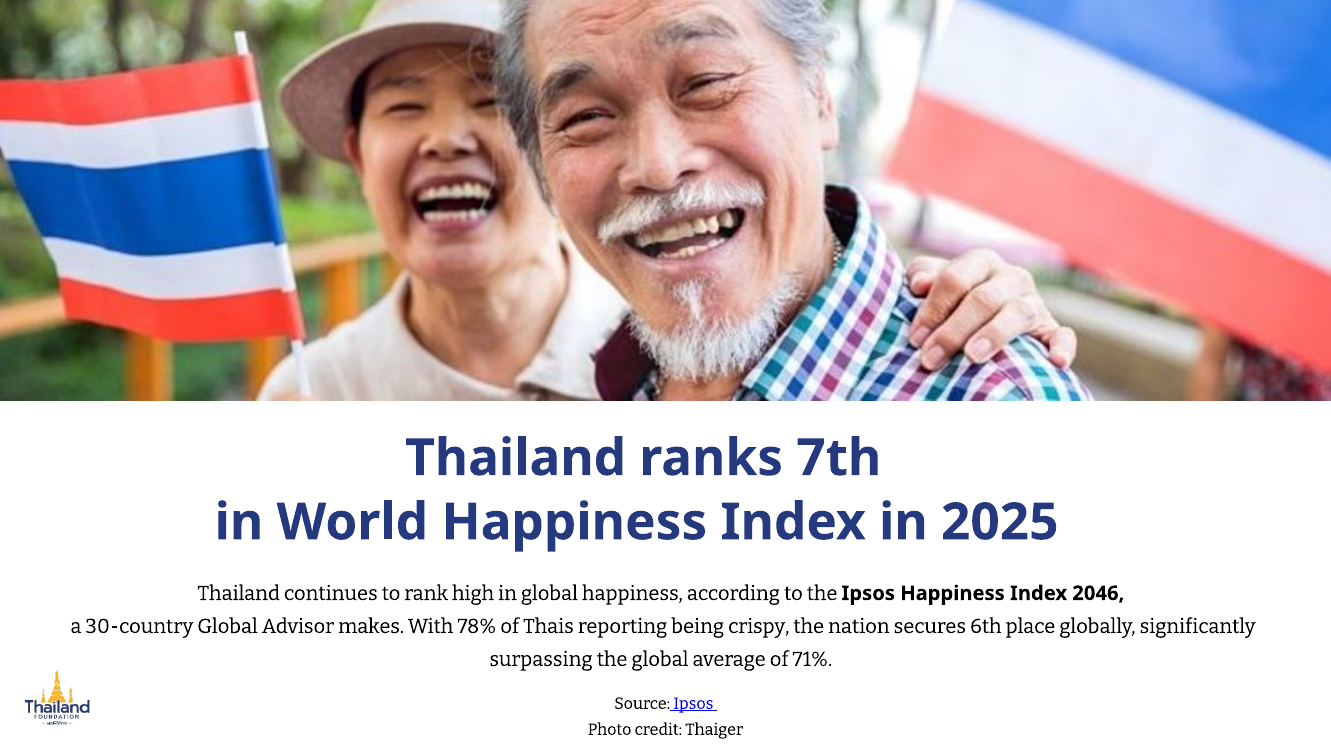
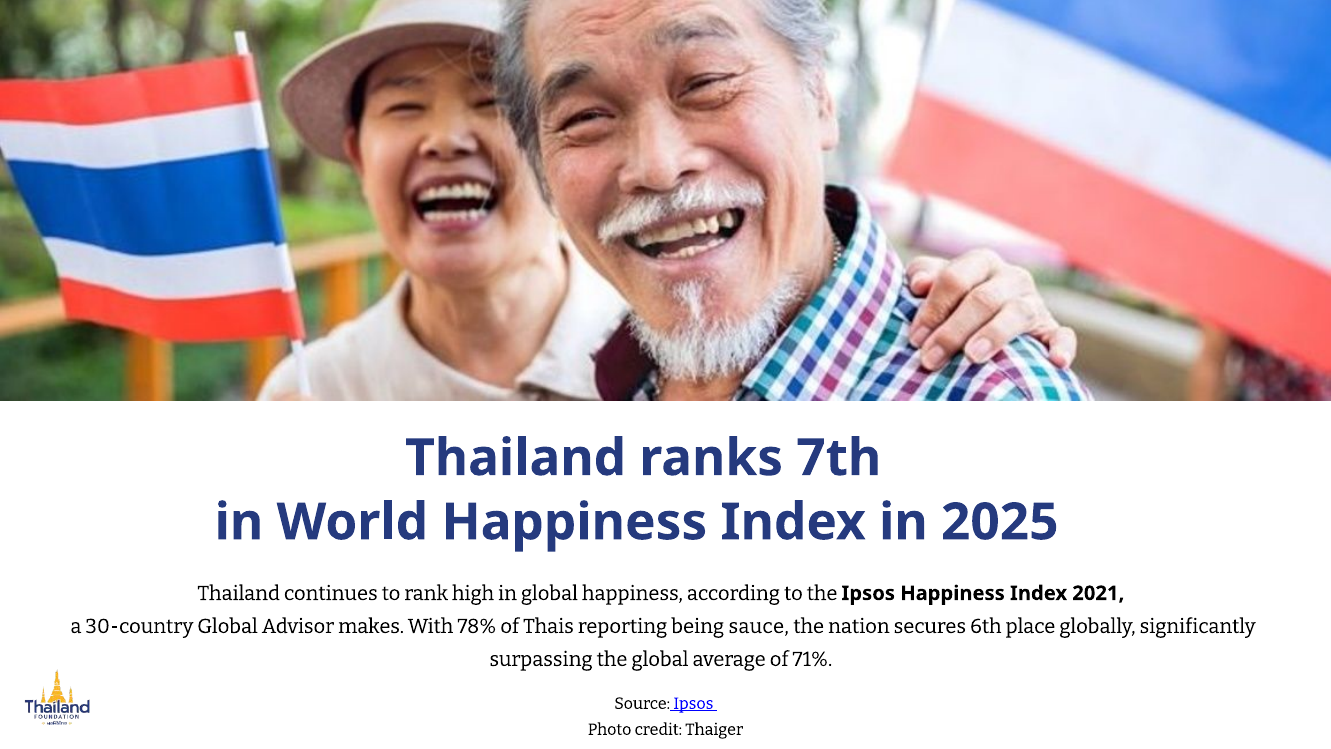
2046: 2046 -> 2021 (1098, 593)
crispy: crispy -> sauce (759, 626)
